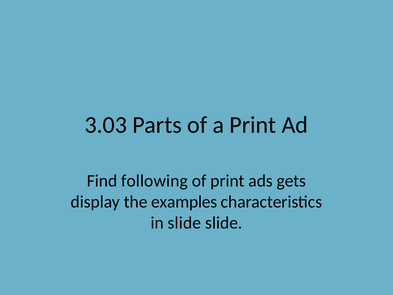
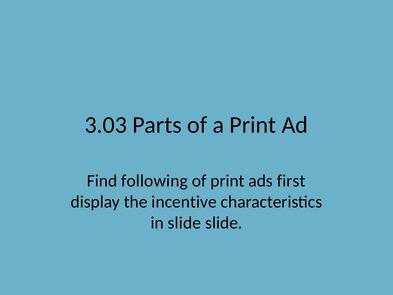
gets: gets -> first (291, 181)
examples: examples -> incentive (184, 202)
